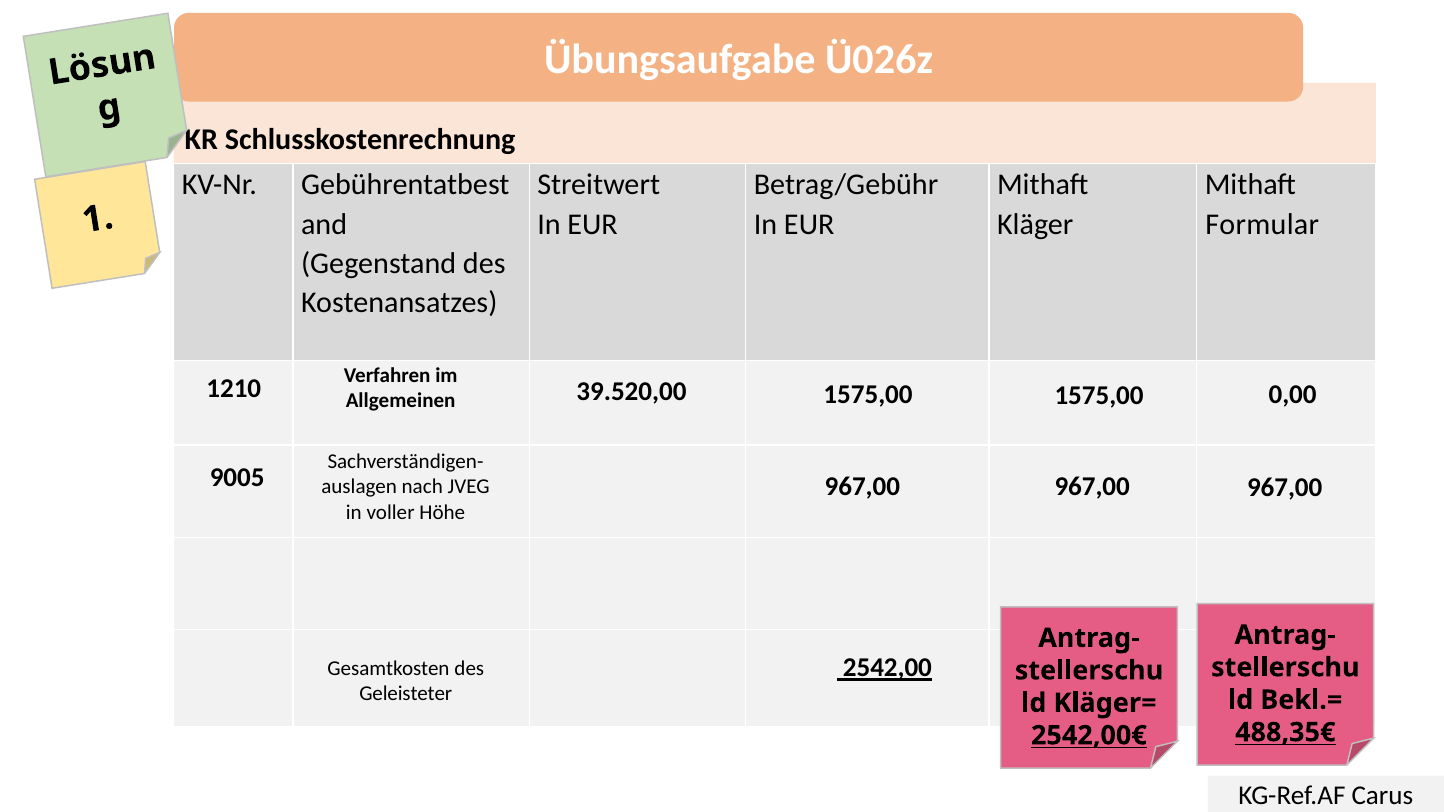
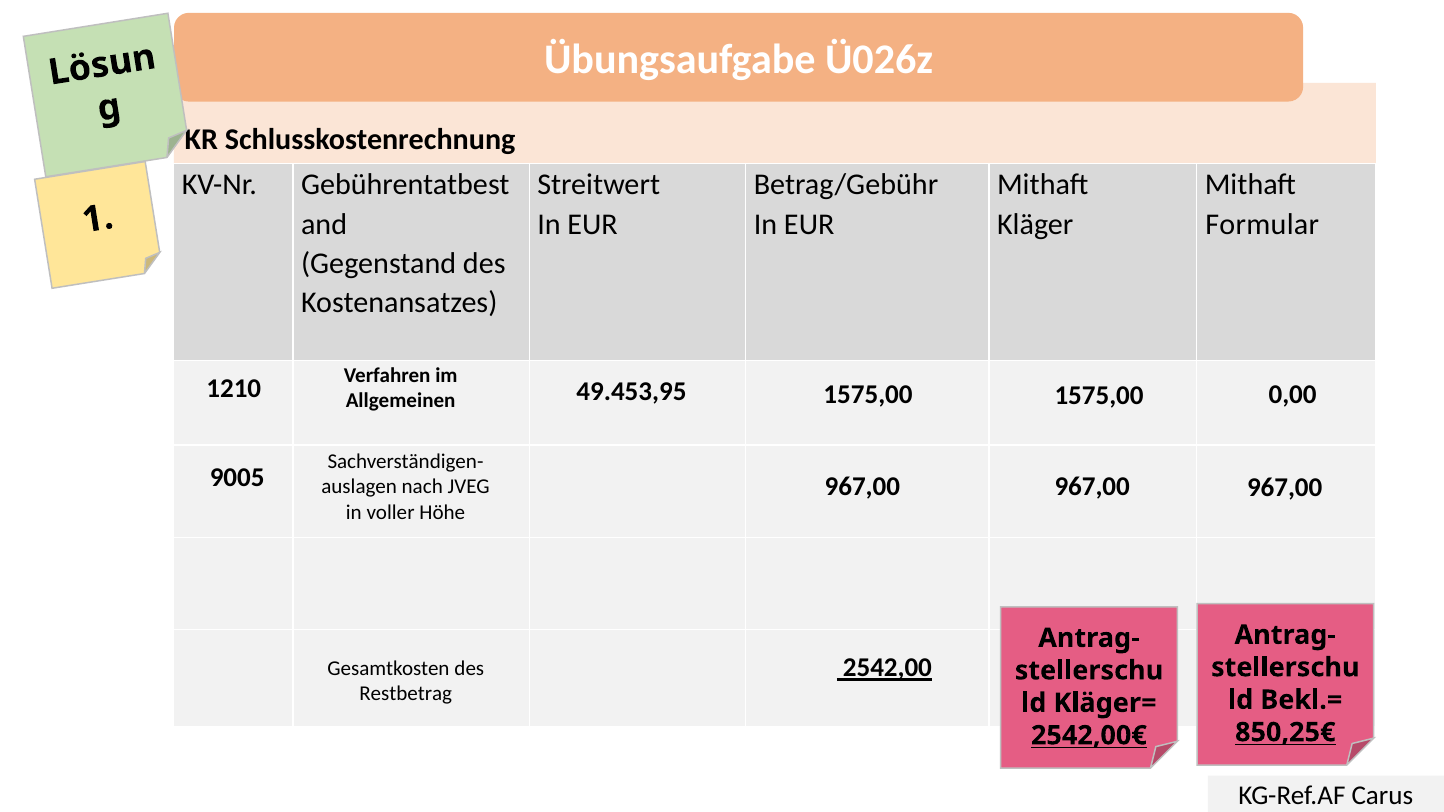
39.520,00: 39.520,00 -> 49.453,95 (631, 392)
Geleisteter: Geleisteter -> Restbetrag (406, 694)
488,35€: 488,35€ -> 850,25€ (1285, 733)
